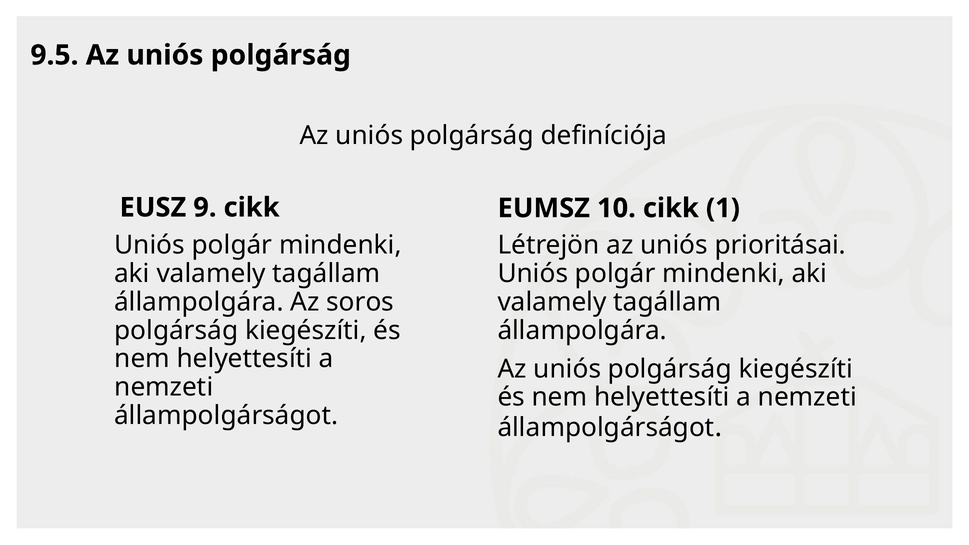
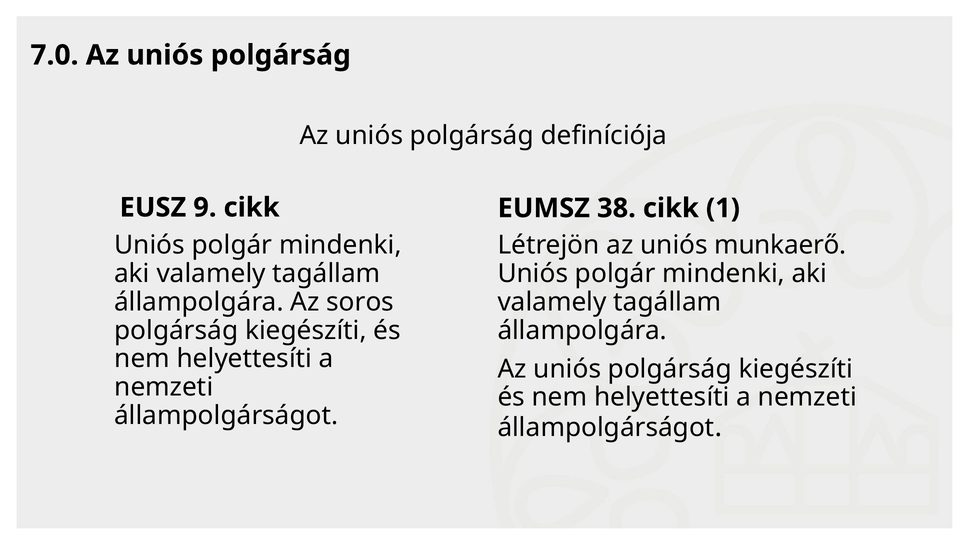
9.5: 9.5 -> 7.0 (54, 55)
10: 10 -> 38 (616, 208)
prioritásai: prioritásai -> munkaerő (780, 245)
